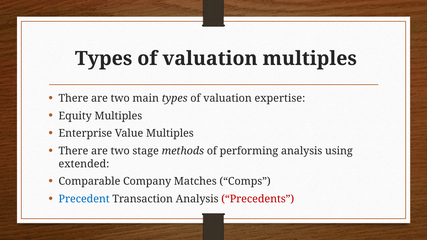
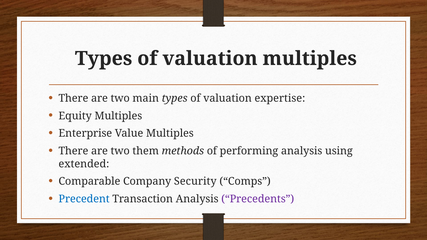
stage: stage -> them (146, 151)
Matches: Matches -> Security (195, 182)
Precedents colour: red -> purple (258, 199)
